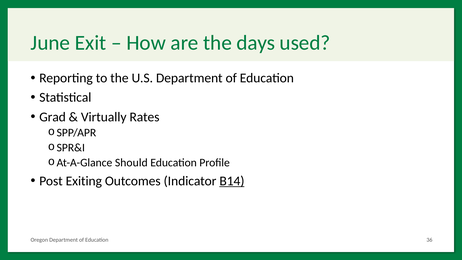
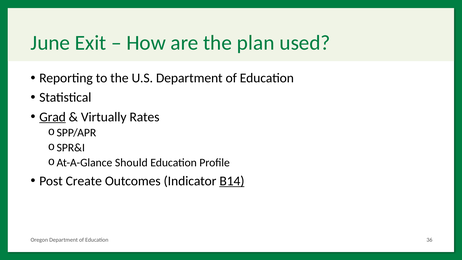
days: days -> plan (256, 43)
Grad underline: none -> present (53, 117)
Exiting: Exiting -> Create (84, 181)
